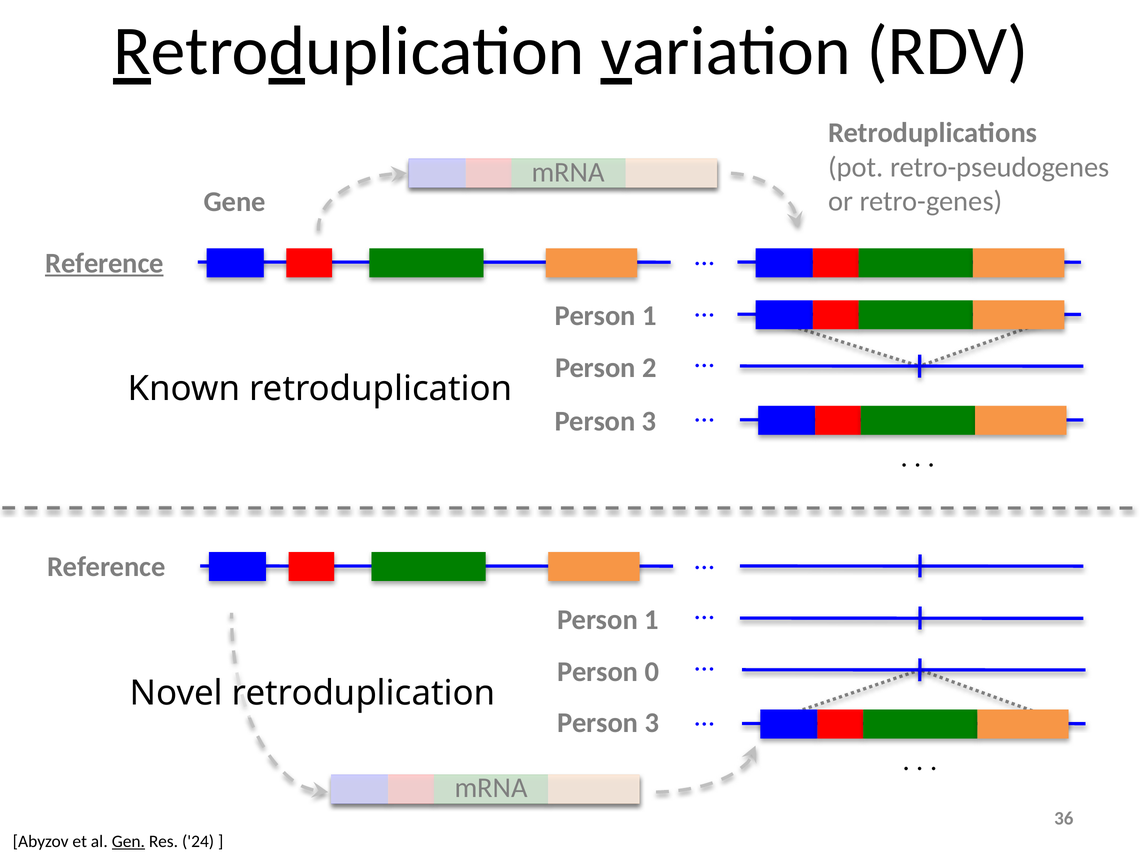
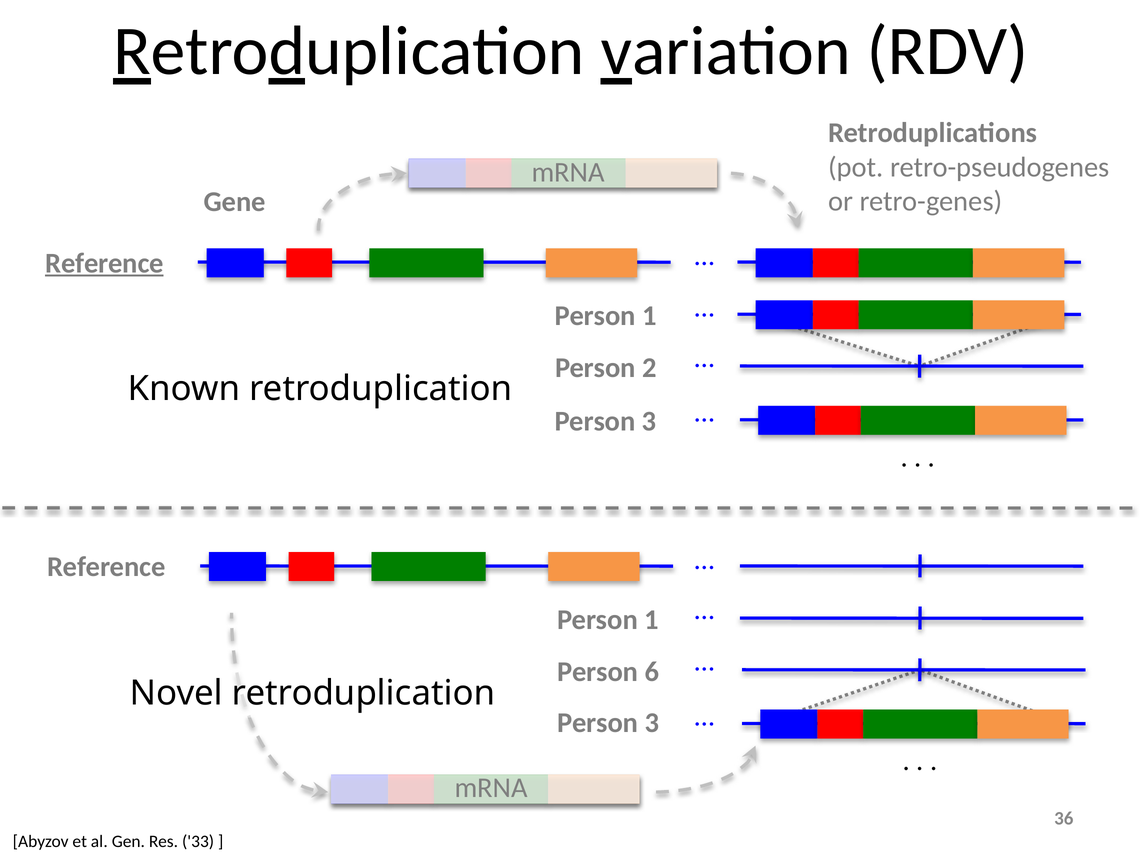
0: 0 -> 6 (652, 671)
Gen underline: present -> none (128, 841)
24: 24 -> 33 (198, 841)
